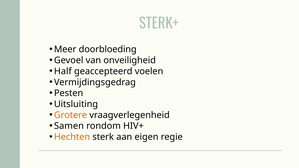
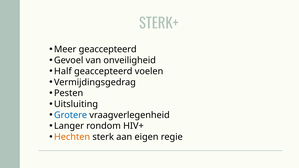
Meer doorbloeding: doorbloeding -> geaccepteerd (108, 49)
Grotere colour: orange -> blue (71, 115)
Samen: Samen -> Langer (69, 126)
